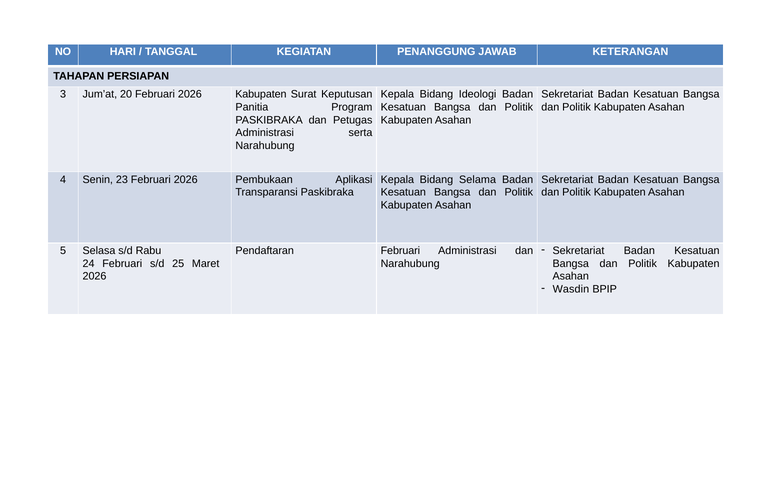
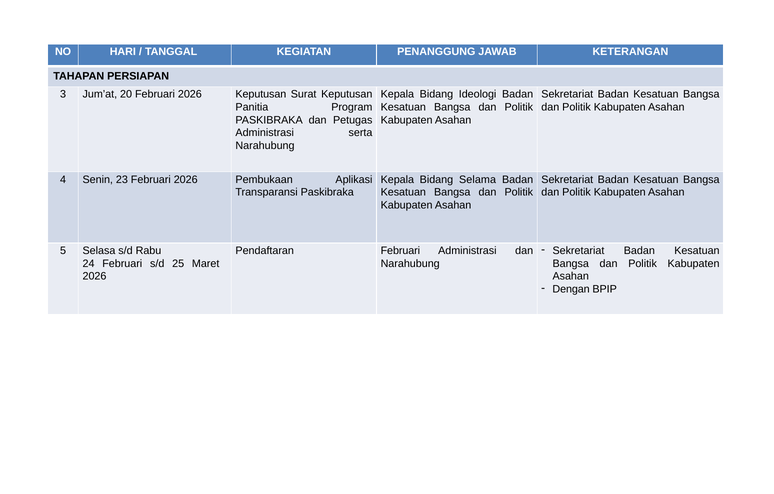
2026 Kabupaten: Kabupaten -> Keputusan (261, 94)
Wasdin: Wasdin -> Dengan (571, 289)
